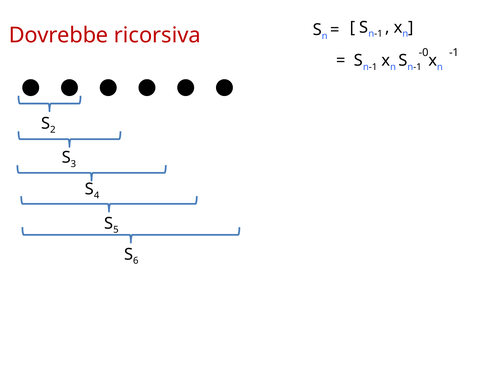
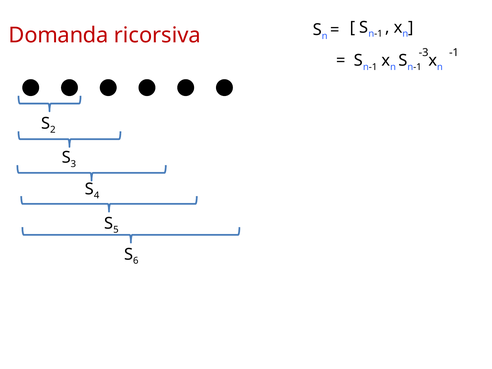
Dovrebbe: Dovrebbe -> Domanda (59, 35)
-0: -0 -> -3 (424, 52)
